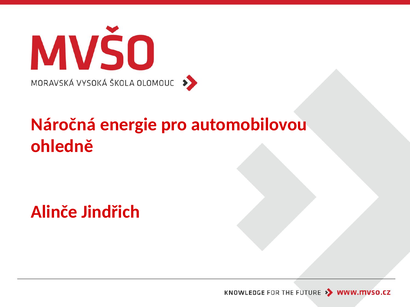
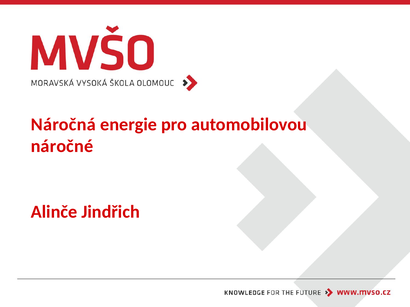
ohledně: ohledně -> náročné (62, 146)
